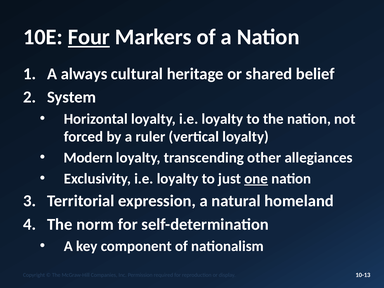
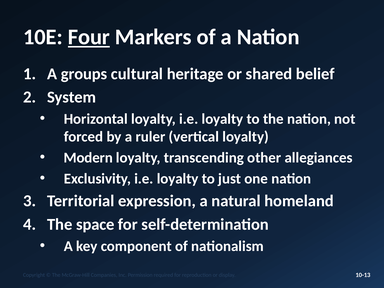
always: always -> groups (84, 74)
one underline: present -> none (256, 179)
norm: norm -> space (95, 224)
